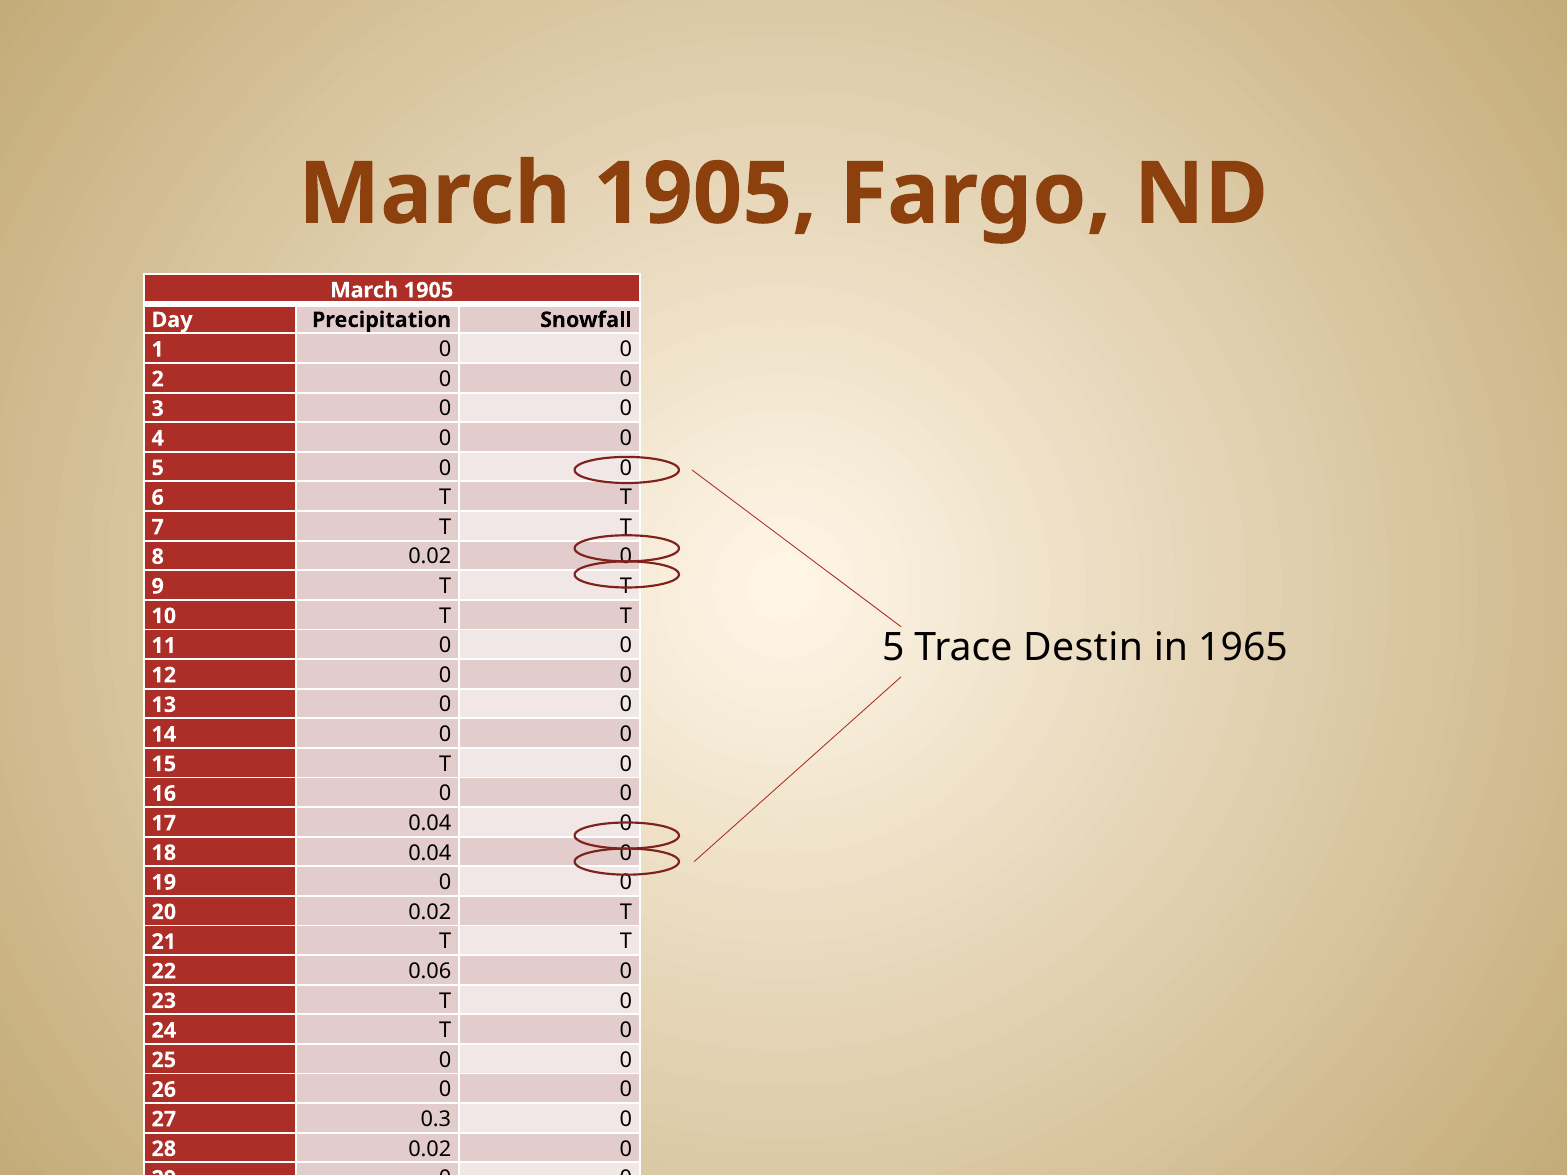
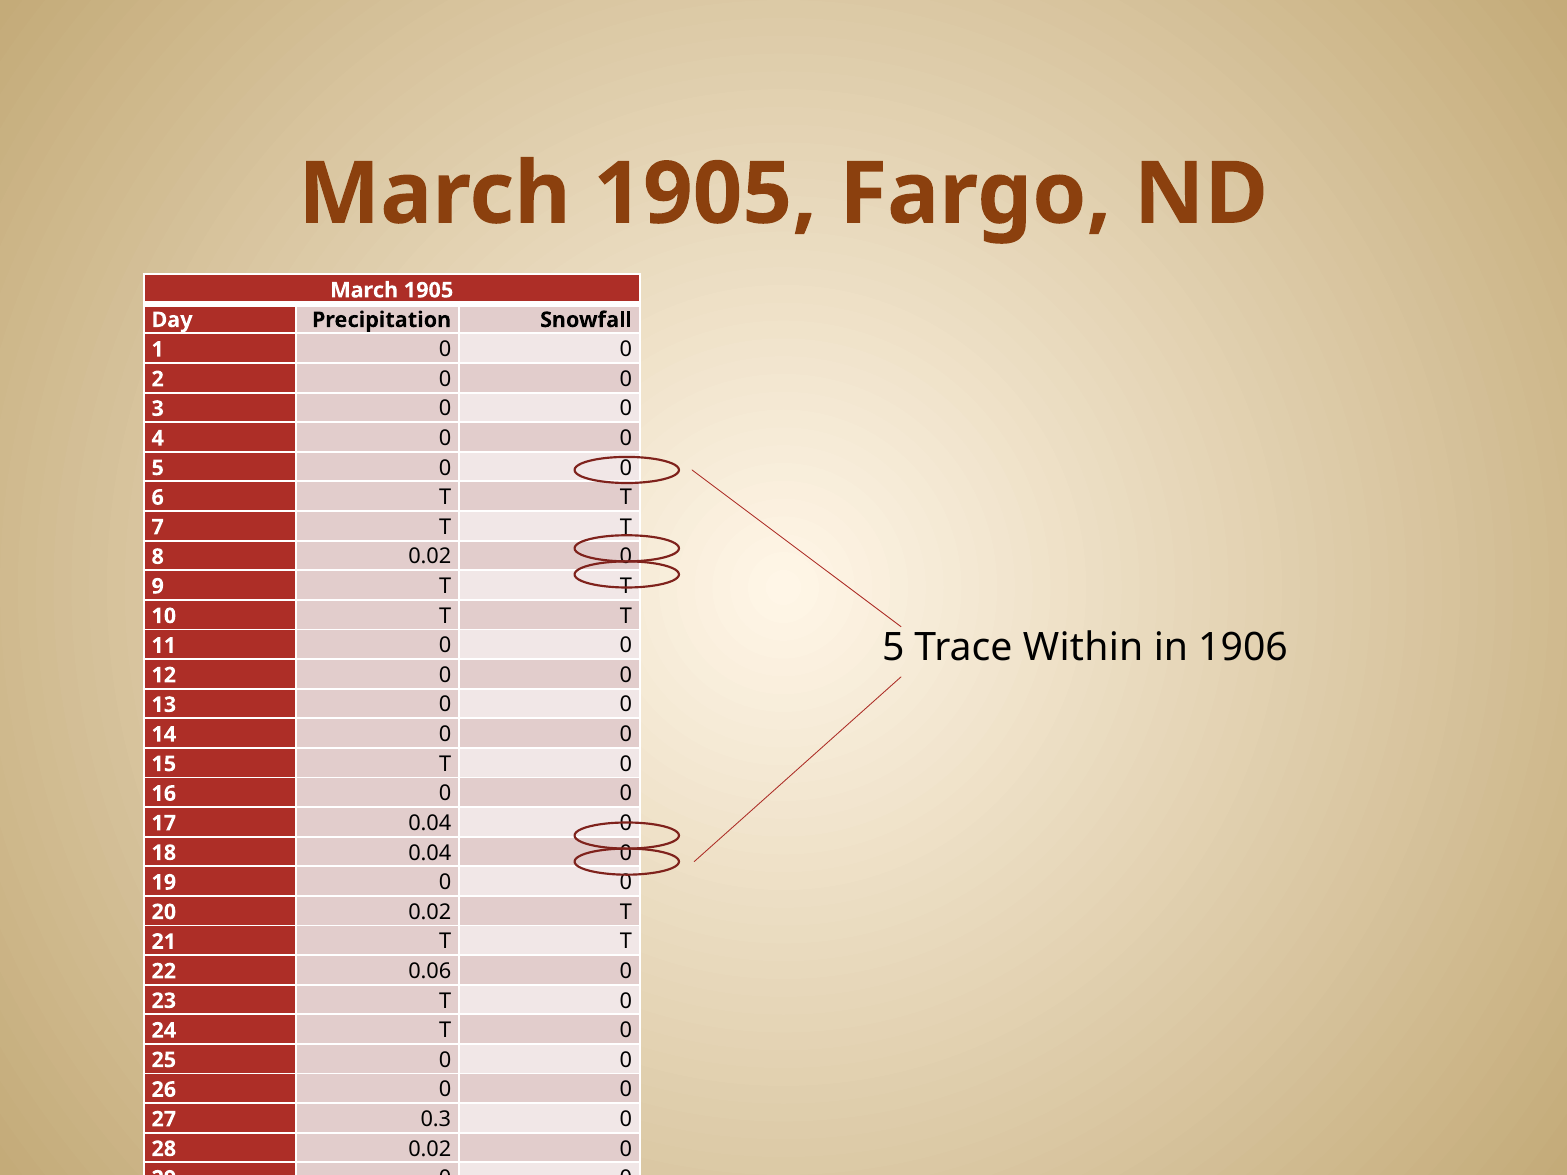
Destin: Destin -> Within (1083, 648)
1965: 1965 -> 1906 (1243, 648)
